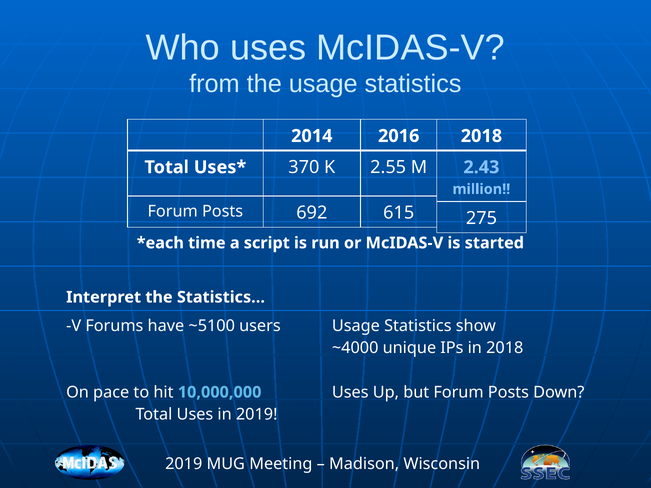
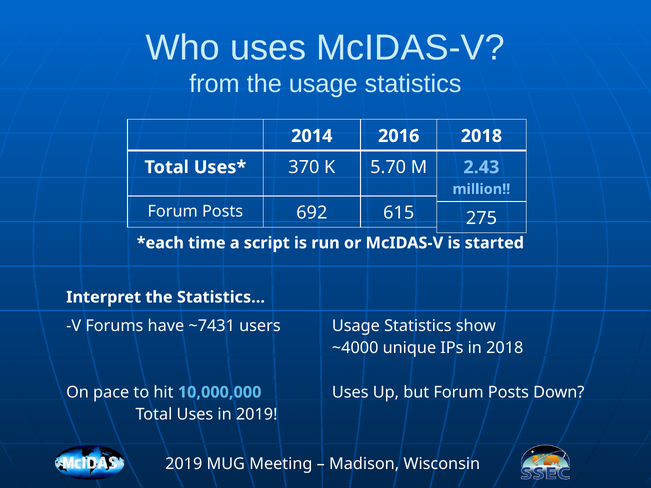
2.55: 2.55 -> 5.70 (388, 167)
~5100: ~5100 -> ~7431 (212, 326)
